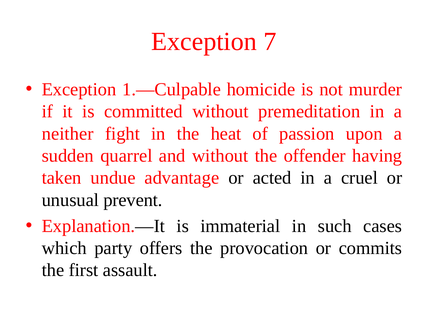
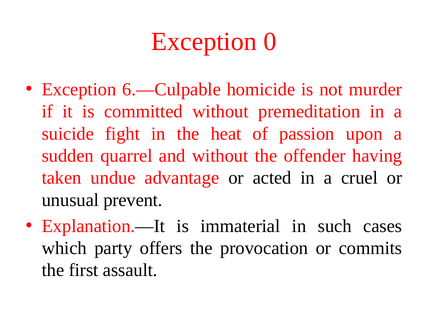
7: 7 -> 0 (270, 41)
1.—Culpable: 1.—Culpable -> 6.—Culpable (172, 89)
neither: neither -> suicide (68, 134)
